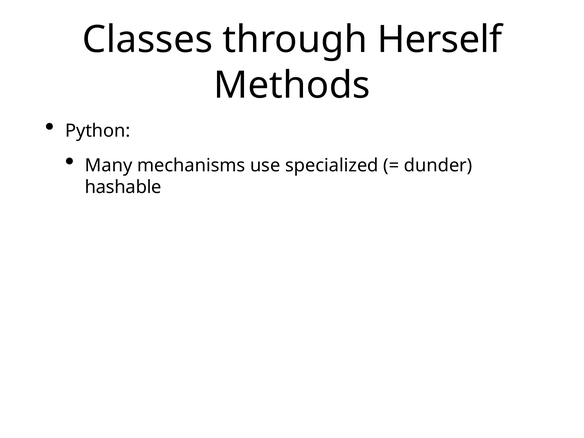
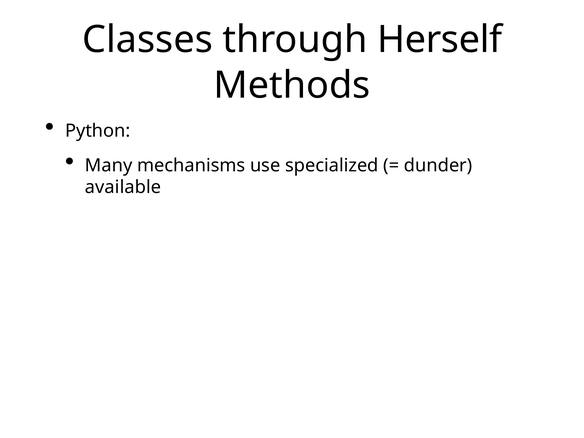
hashable: hashable -> available (123, 187)
